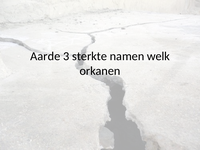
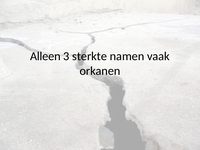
Aarde: Aarde -> Alleen (45, 56)
welk: welk -> vaak (158, 56)
